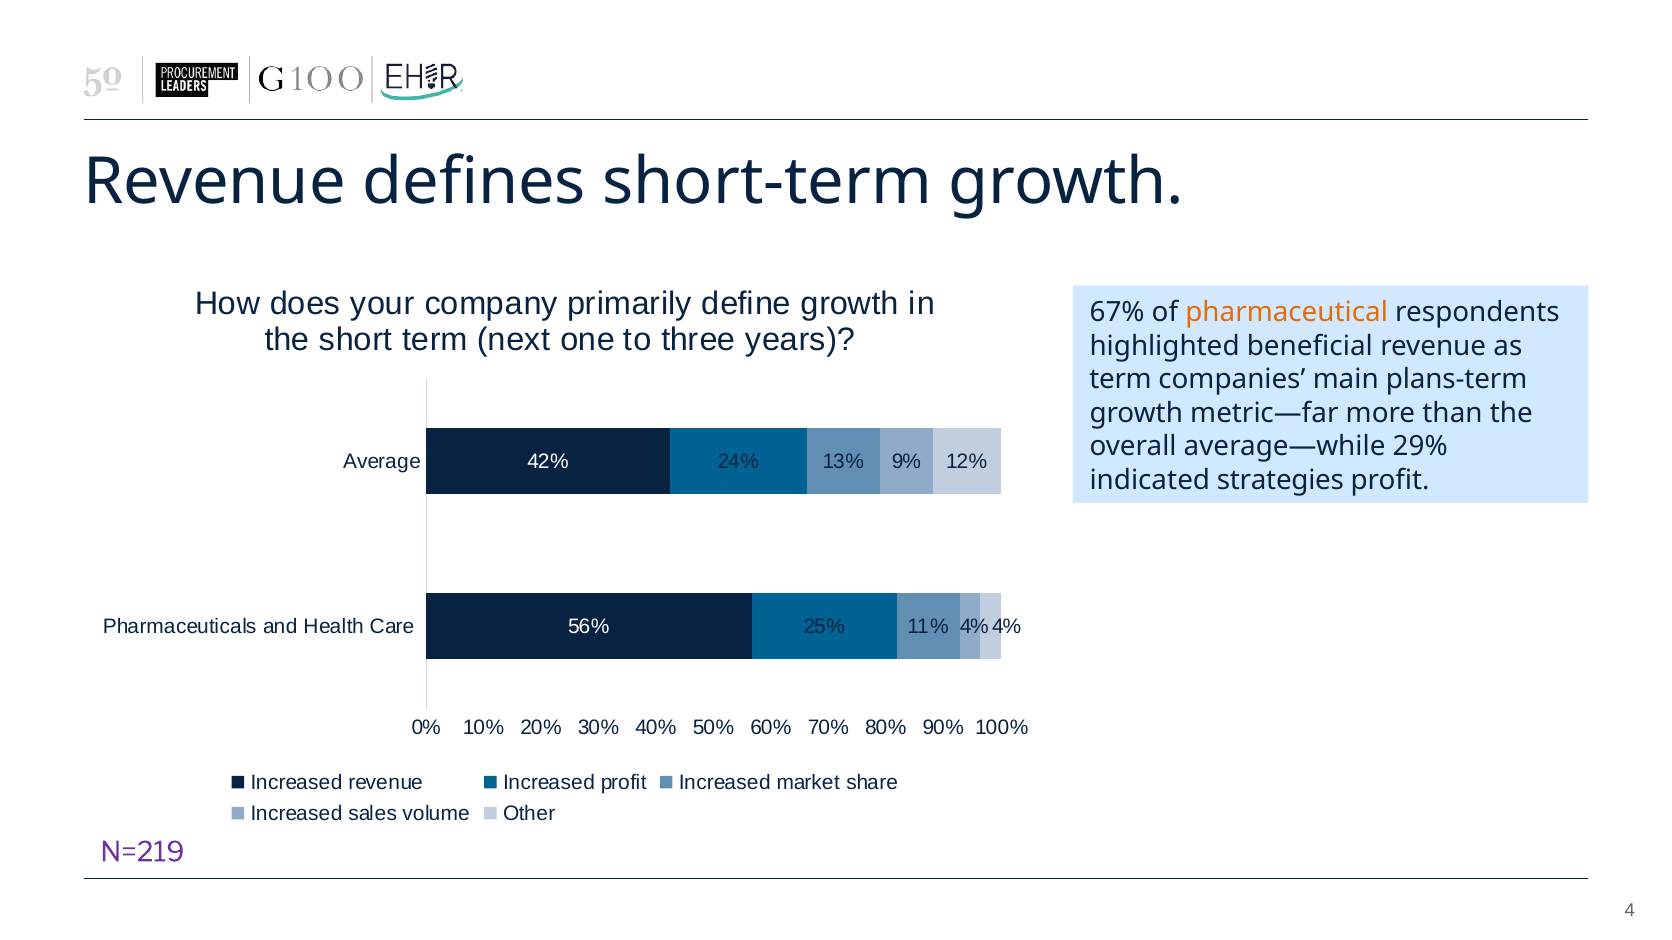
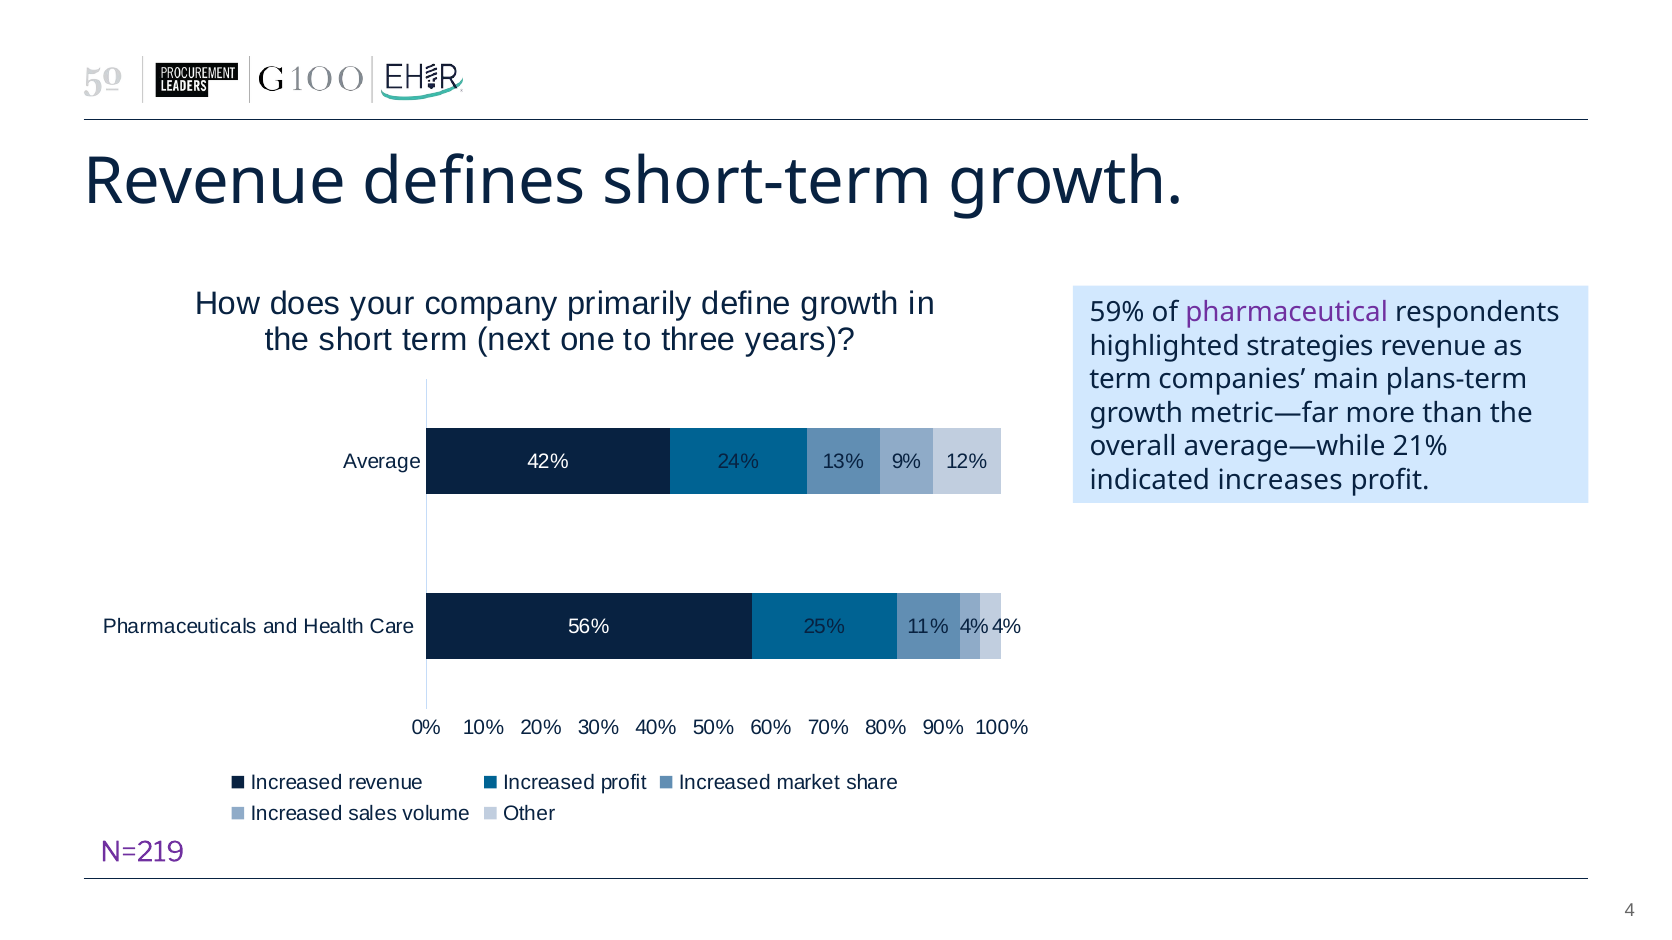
67%: 67% -> 59% (1117, 313)
pharmaceutical colour: orange -> purple (1287, 313)
beneficial: beneficial -> strategies (1310, 346)
29%: 29% -> 21% (1420, 447)
strategies: strategies -> increases (1280, 480)
